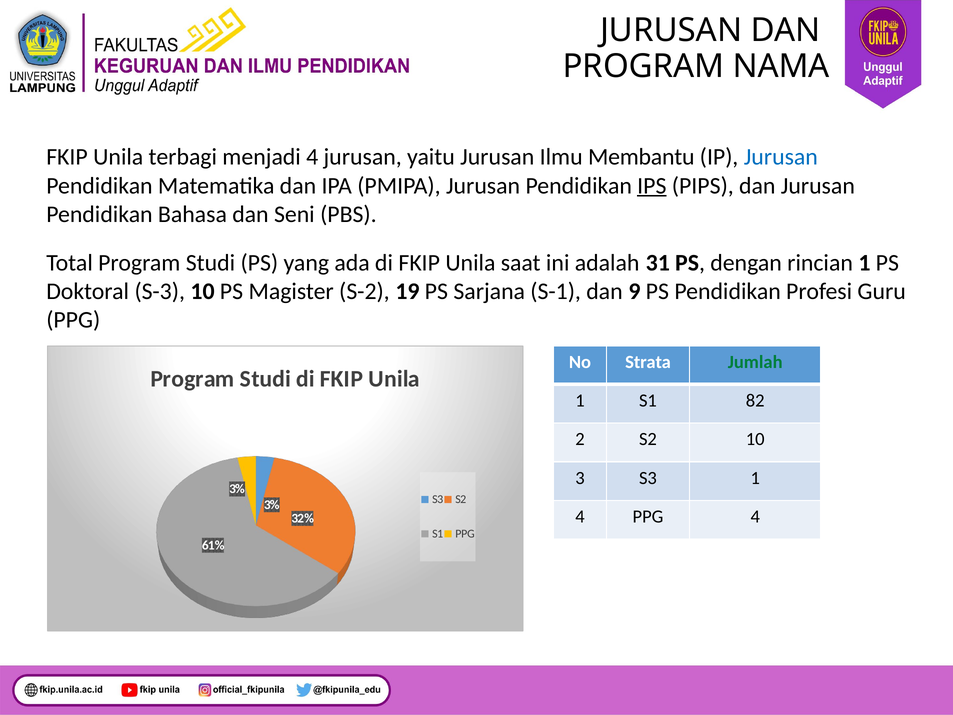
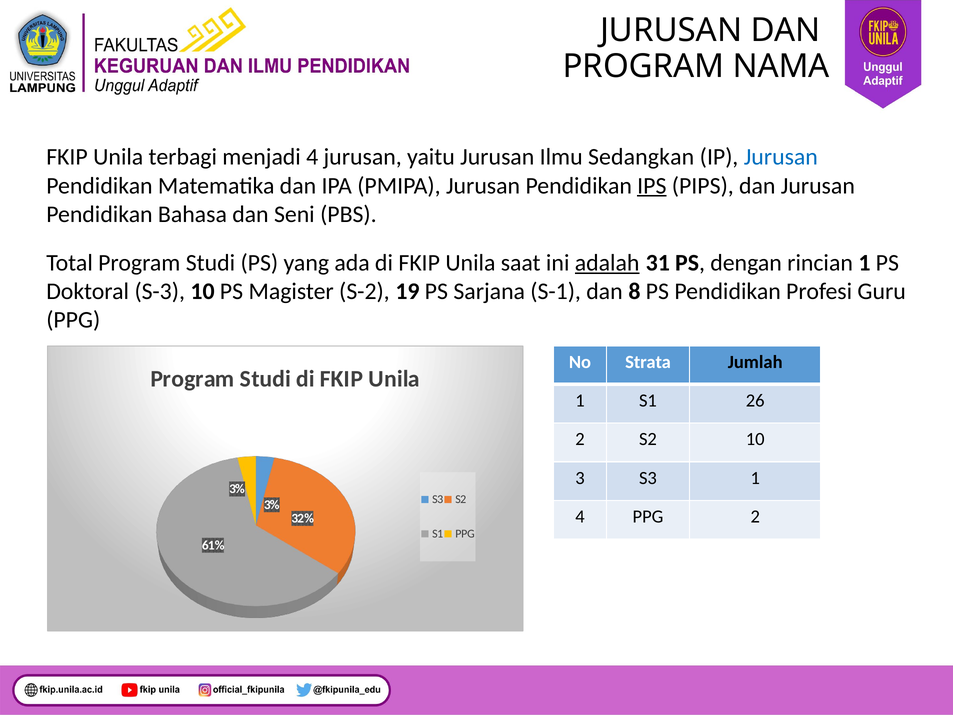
Membantu: Membantu -> Sedangkan (641, 157)
adalah underline: none -> present (607, 263)
9: 9 -> 8 (634, 291)
Jumlah colour: green -> black (755, 362)
82: 82 -> 26 (755, 401)
PPG 4: 4 -> 2 (755, 516)
